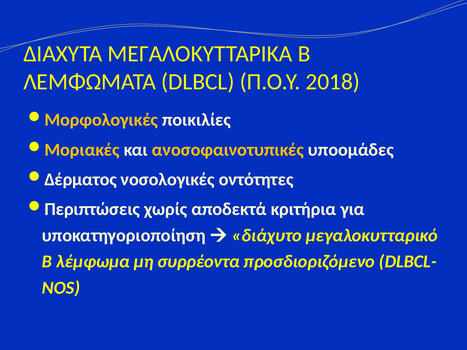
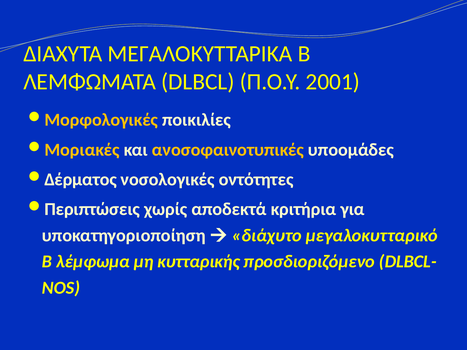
2018: 2018 -> 2001 (333, 82)
συρρέοντα: συρρέοντα -> κυτταρικής (199, 262)
